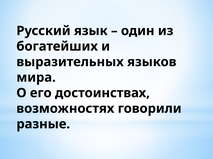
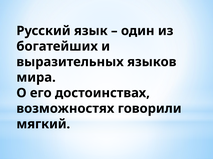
разные: разные -> мягкий (43, 125)
